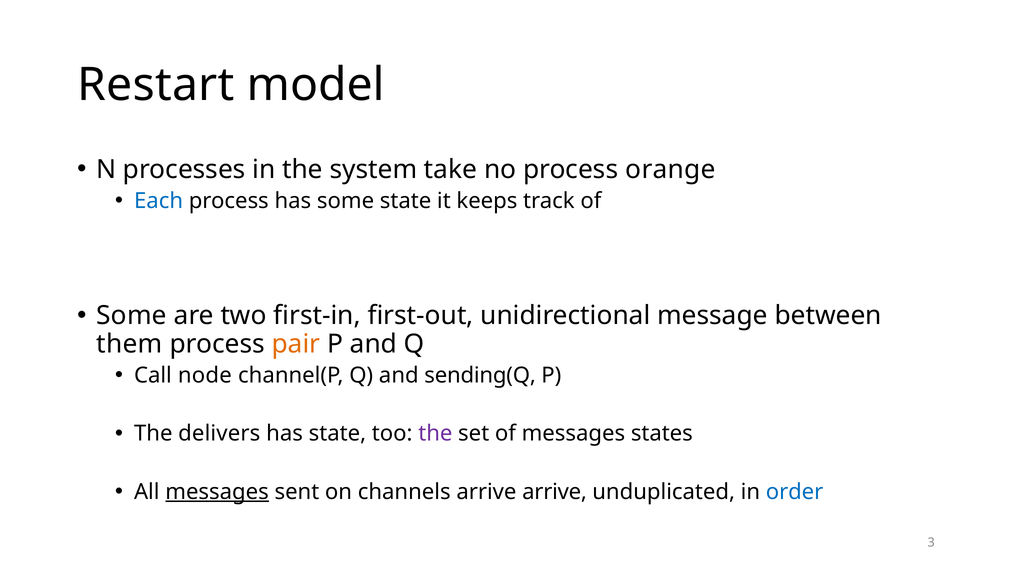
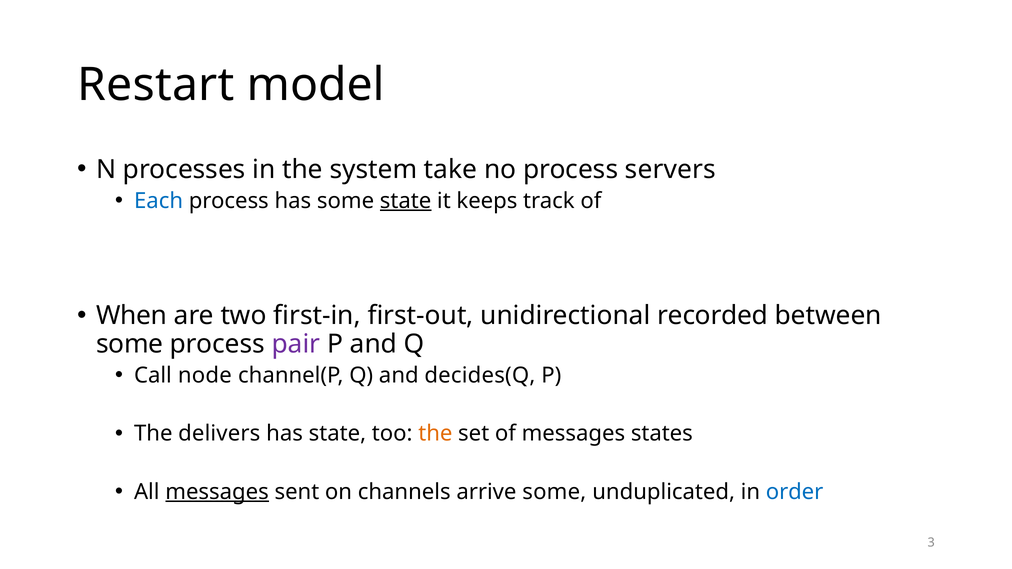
orange: orange -> servers (671, 169)
state underline: none -> present (406, 201)
Some: Some -> When (132, 316)
message: message -> recorded (713, 316)
them: them -> some (130, 344)
pair colour: orange -> purple (296, 344)
sending(Q: sending(Q -> decides(Q (480, 375)
the colour: purple -> orange (435, 434)
arrive arrive: arrive -> some (554, 492)
